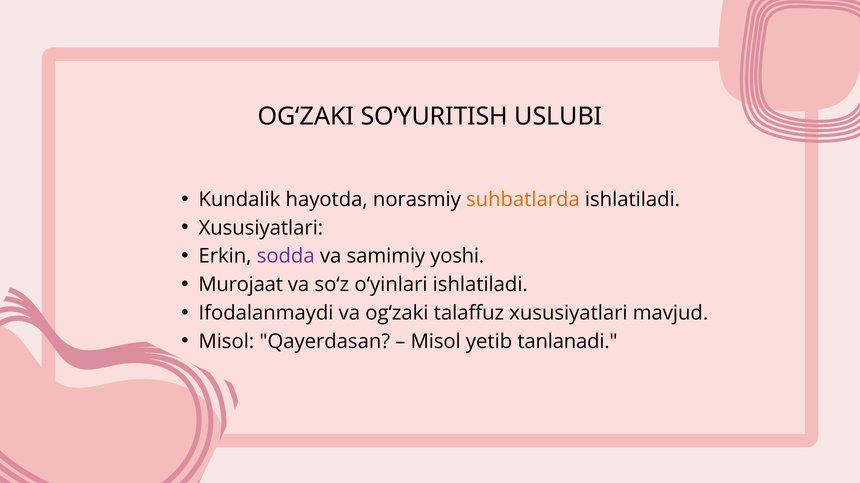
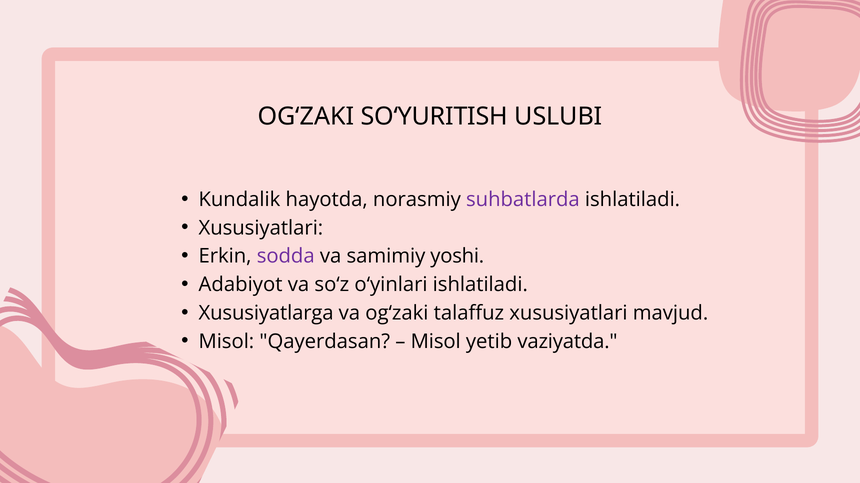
suhbatlarda colour: orange -> purple (523, 200)
Murojaat: Murojaat -> Adabiyot (241, 285)
Ifodalanmaydi: Ifodalanmaydi -> Xususiyatlarga (266, 314)
tanlanadi: tanlanadi -> vaziyatda (567, 342)
